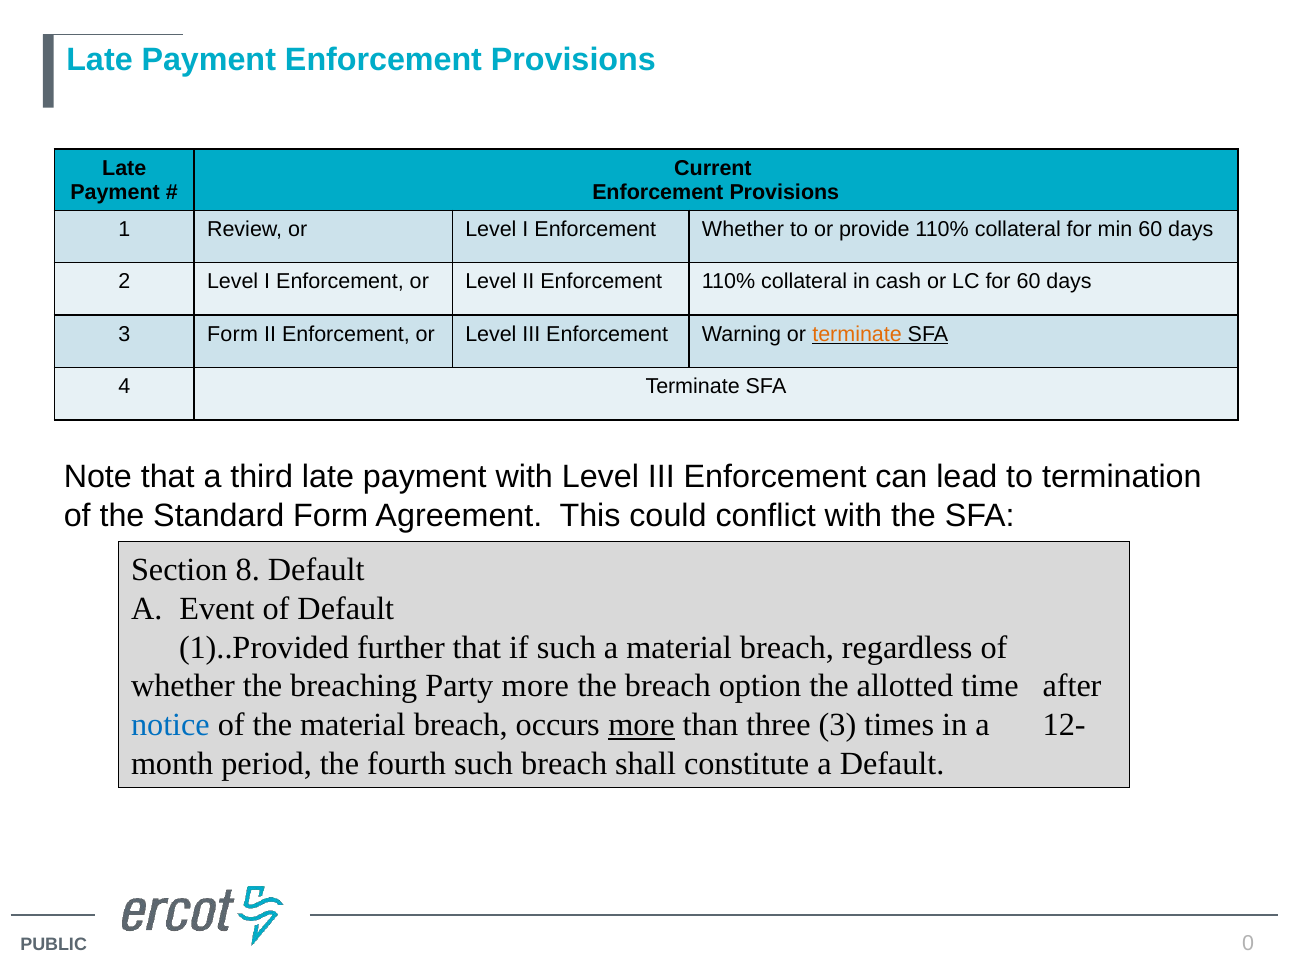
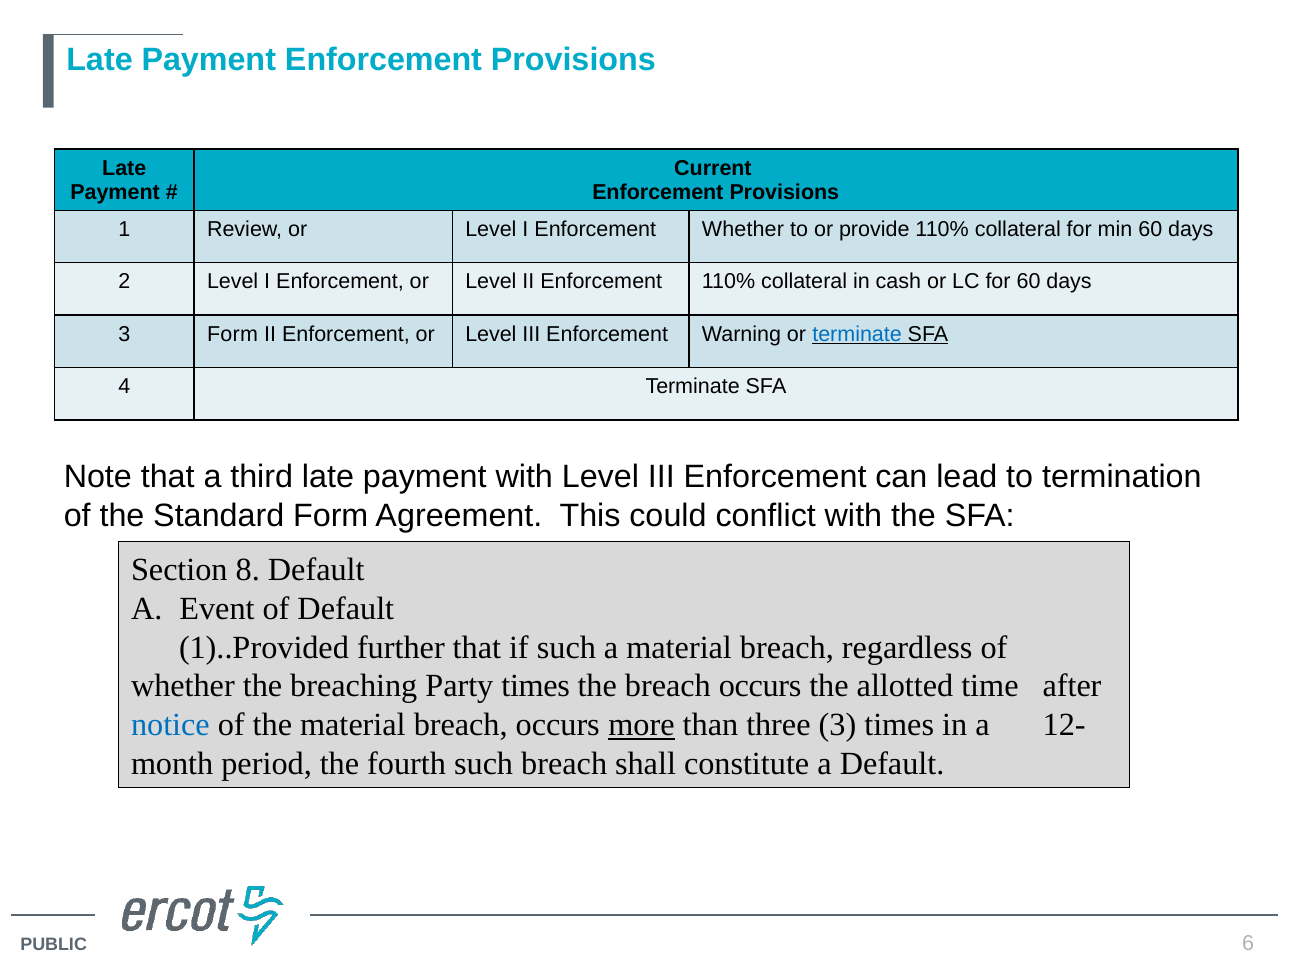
terminate colour: orange -> blue (857, 334)
Party more: more -> times (536, 686)
the breach option: option -> occurs (760, 686)
0: 0 -> 6 (1248, 943)
